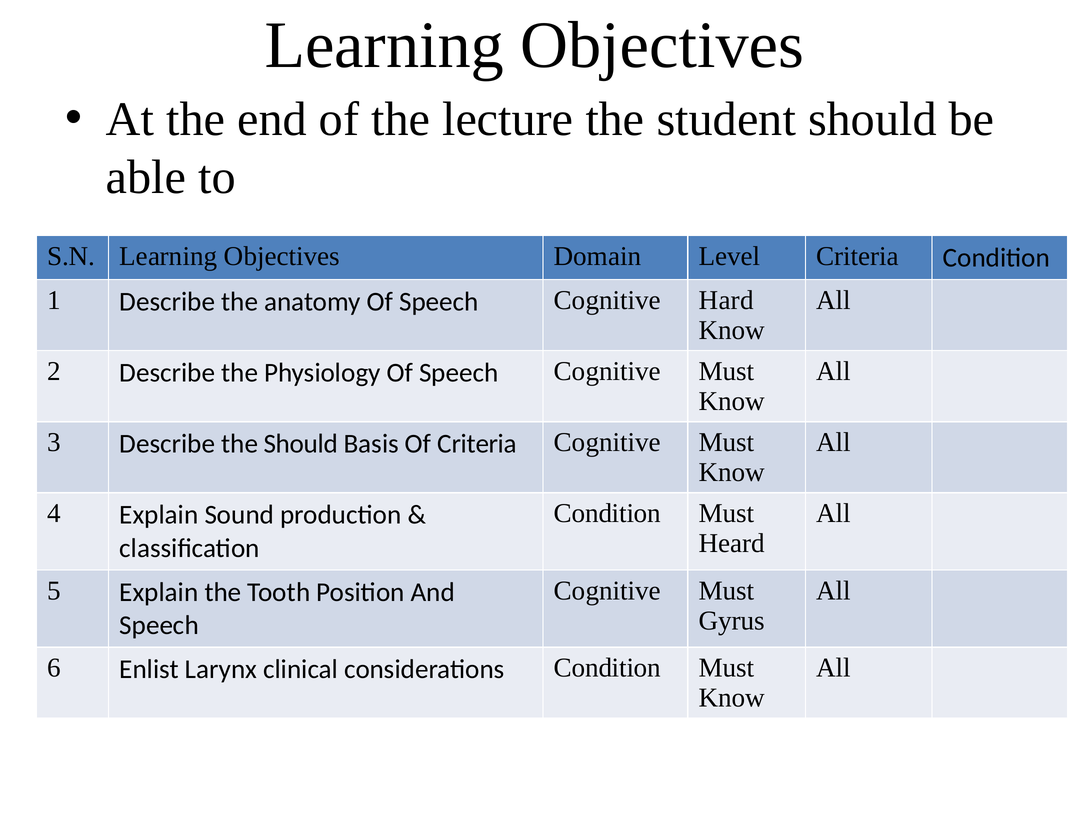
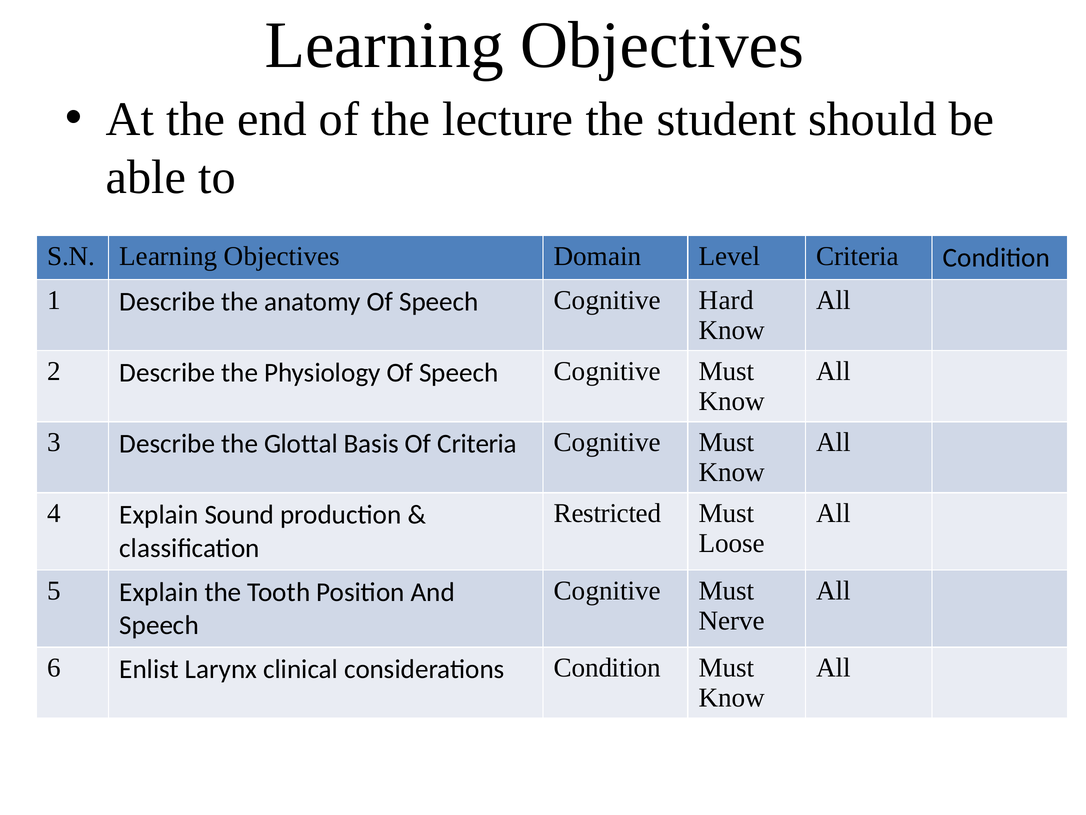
the Should: Should -> Glottal (301, 444)
Condition: Condition -> Restricted (607, 513)
Heard: Heard -> Loose (732, 543)
Gyrus: Gyrus -> Nerve (732, 620)
